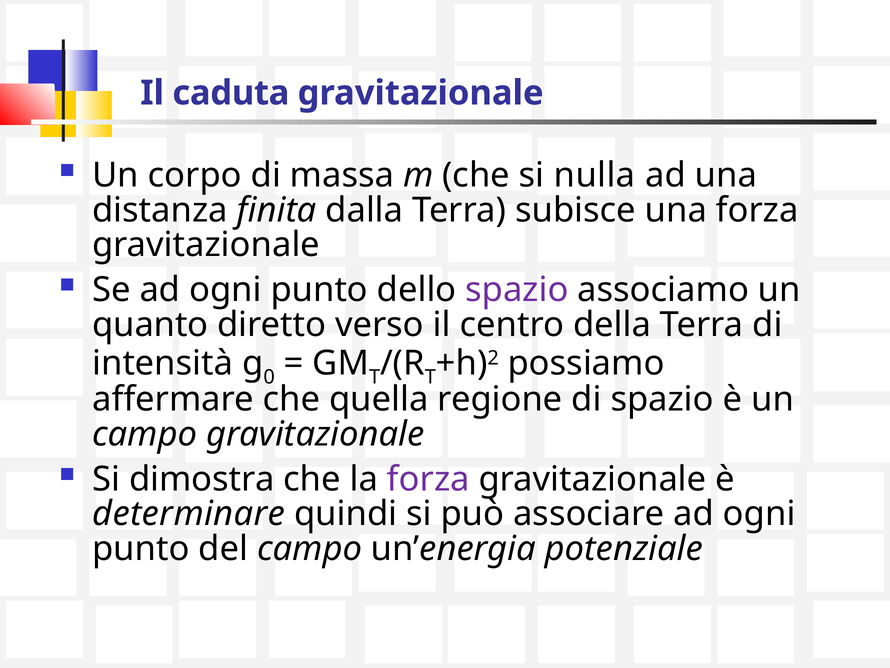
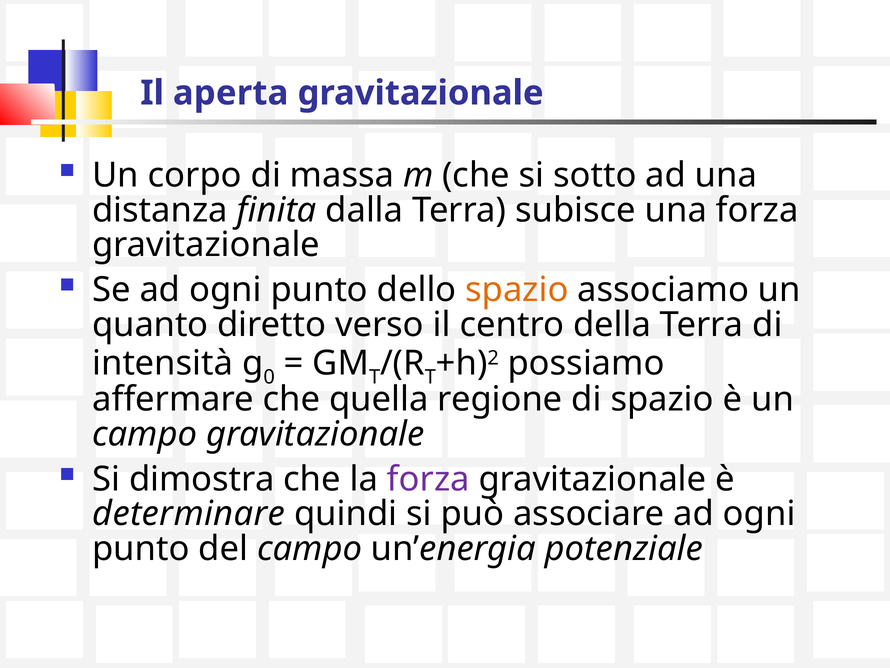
caduta: caduta -> aperta (231, 93)
nulla: nulla -> sotto (595, 175)
spazio colour: purple -> orange (517, 290)
